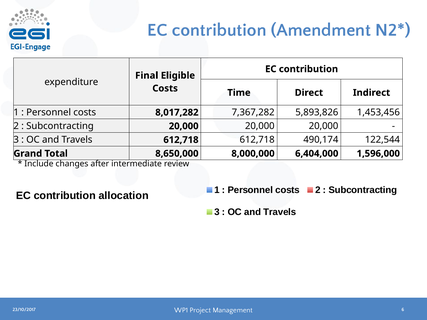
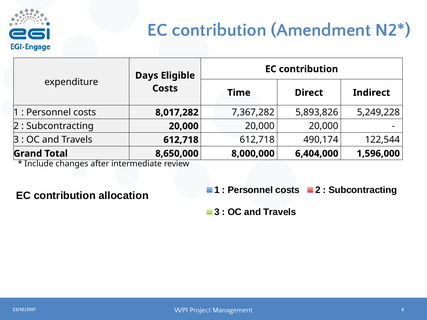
Final: Final -> Days (147, 76)
1,453,456: 1,453,456 -> 5,249,228 (378, 113)
